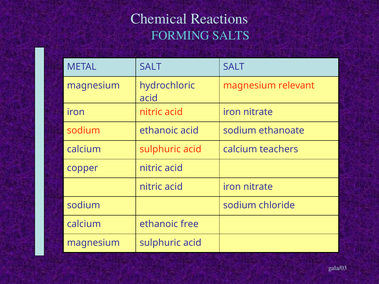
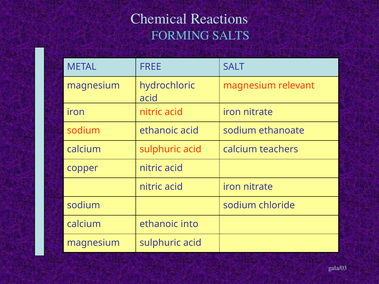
METAL SALT: SALT -> FREE (151, 67)
free: free -> into (190, 224)
